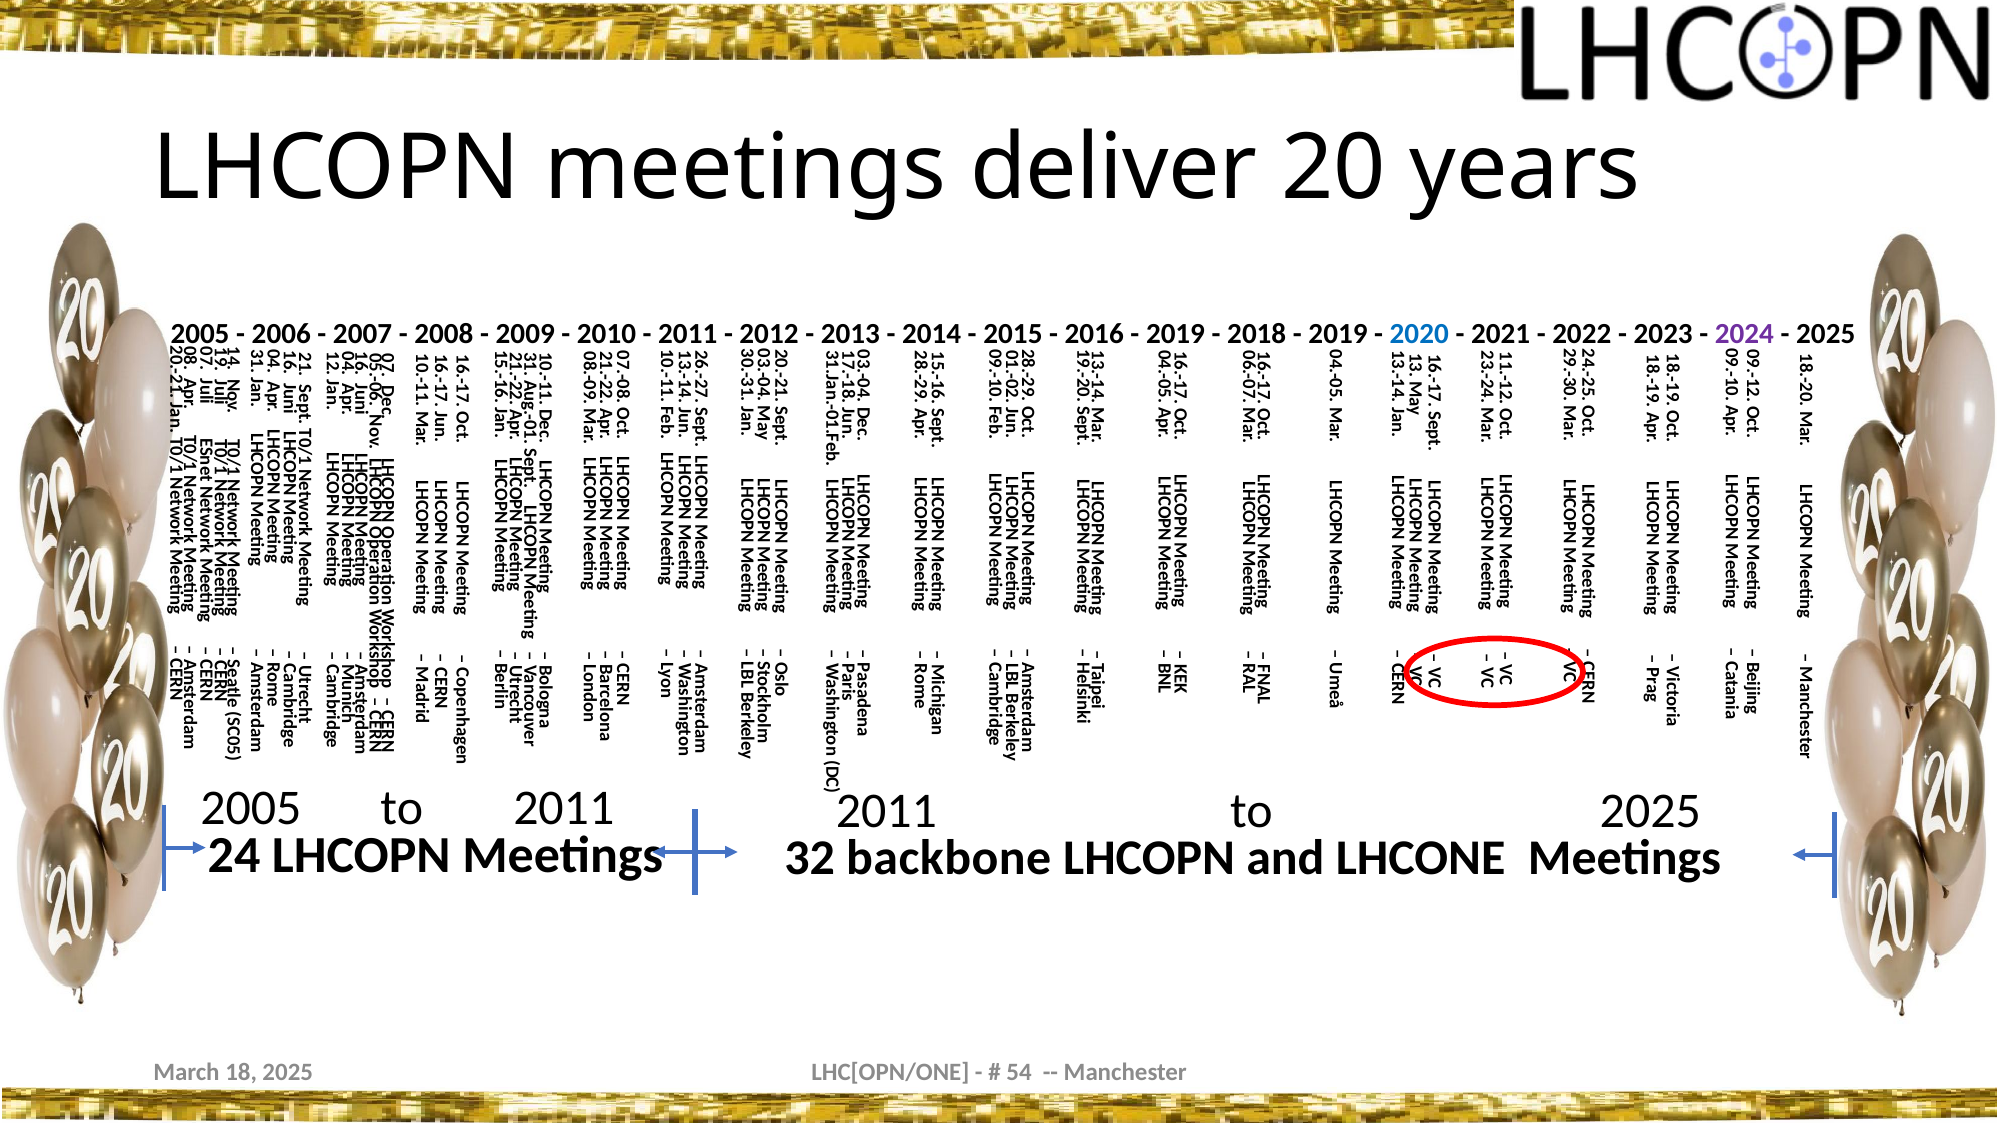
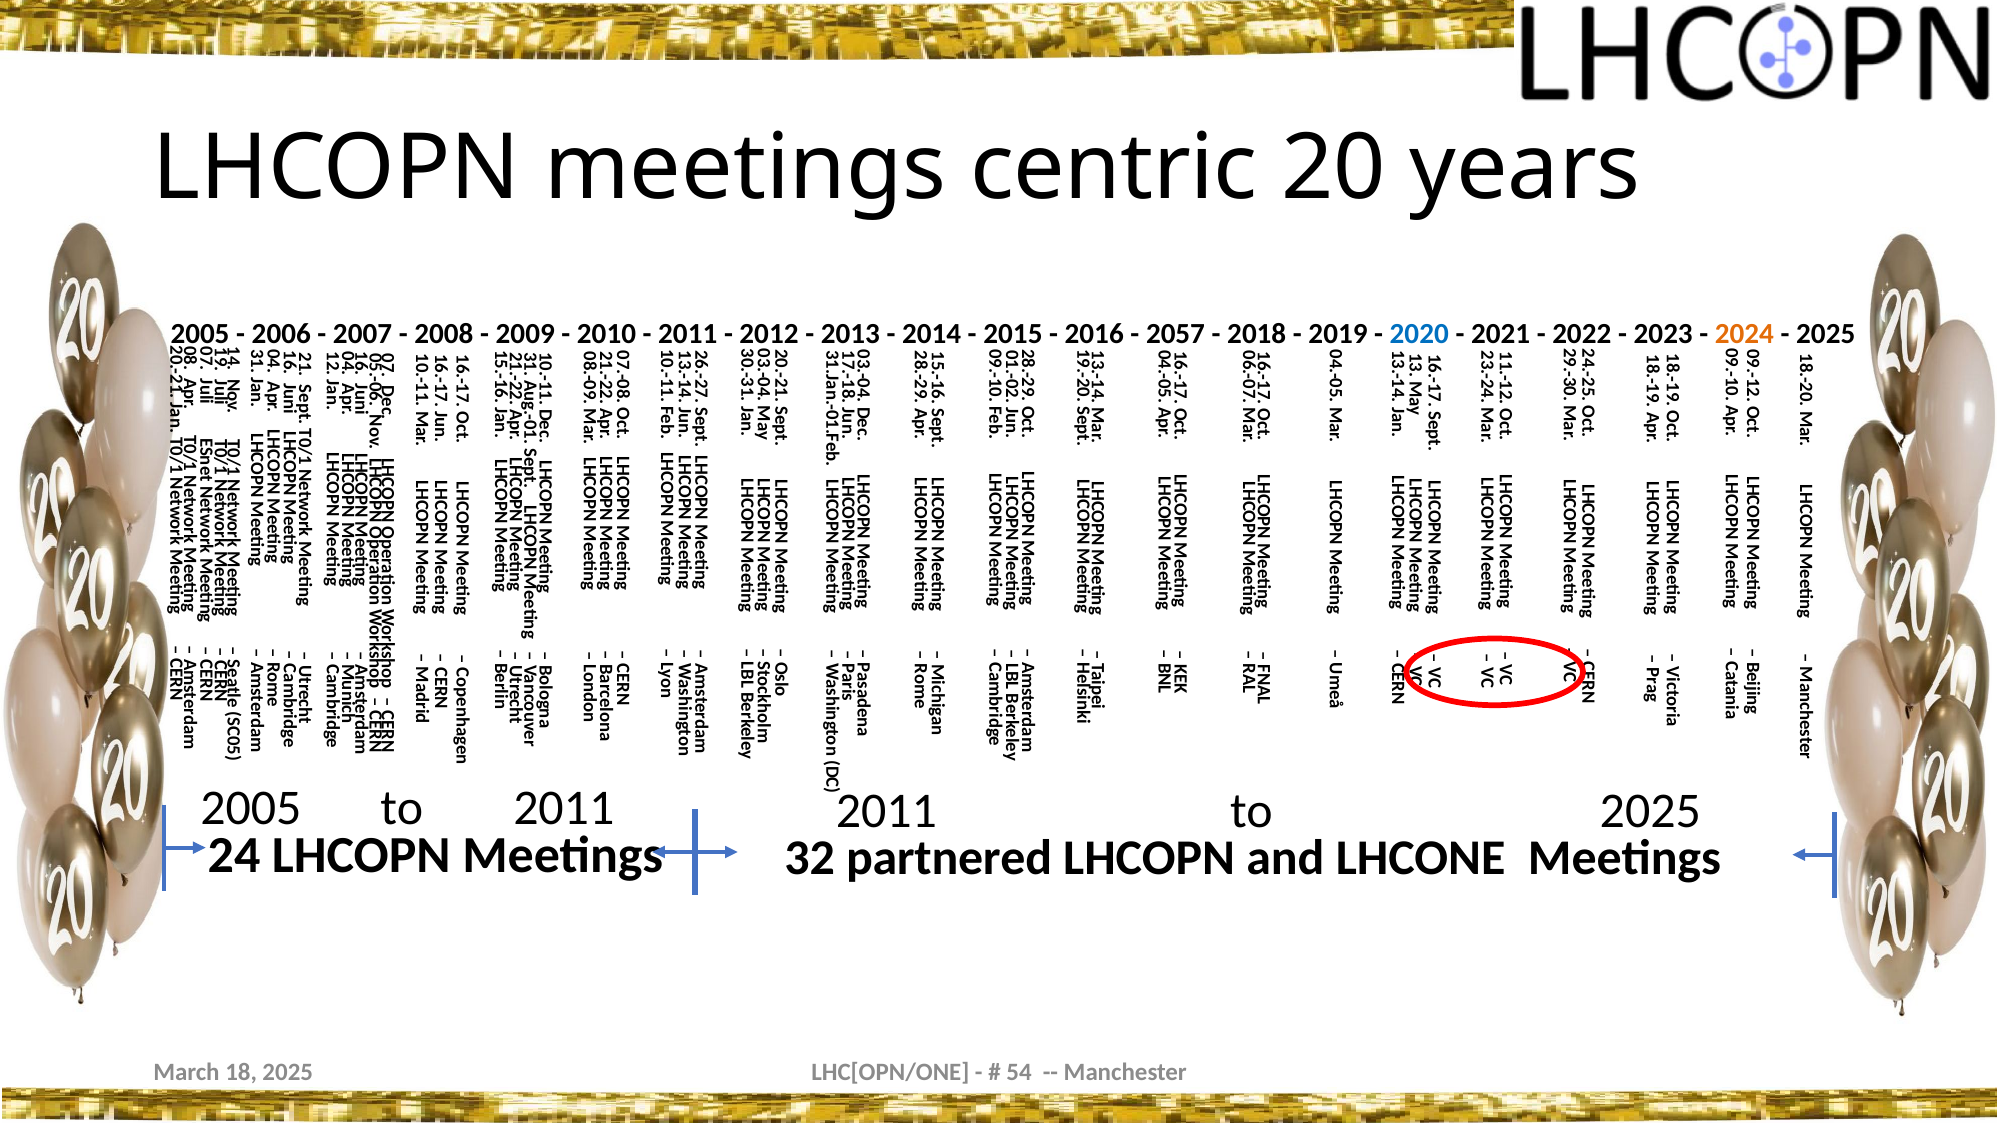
deliver: deliver -> centric (1114, 169)
2019: 2019 -> 2057 (1175, 334)
2024 colour: purple -> orange (1744, 334)
backbone: backbone -> partnered (949, 859)
